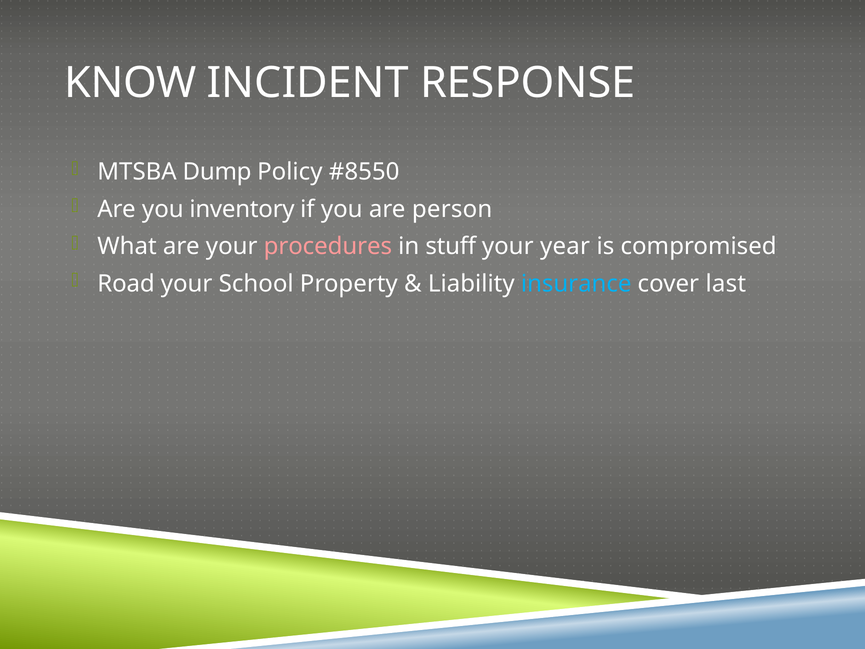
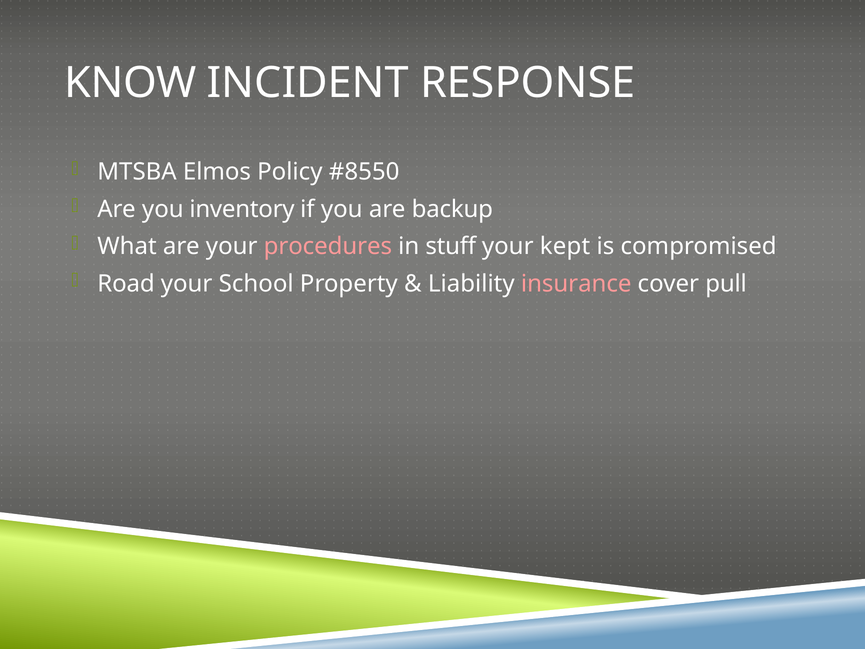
Dump: Dump -> Elmos (217, 172)
person: person -> backup (452, 209)
year: year -> kept (565, 246)
insurance colour: light blue -> pink (576, 284)
last: last -> pull (726, 284)
